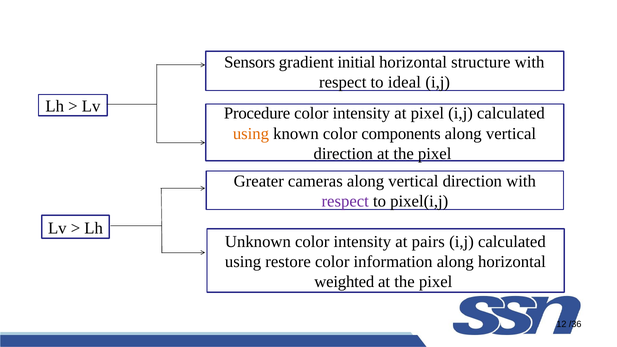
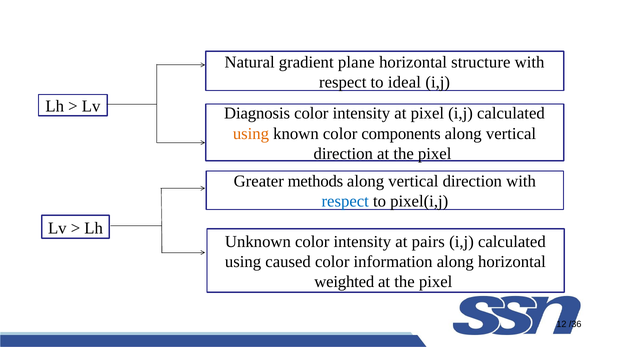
Sensors: Sensors -> Natural (250, 62)
initial: initial -> plane (356, 62)
Procedure: Procedure -> Diagnosis (257, 114)
cameras: cameras -> methods (315, 181)
respect colour: purple -> blue (345, 201)
restore: restore -> caused (288, 262)
